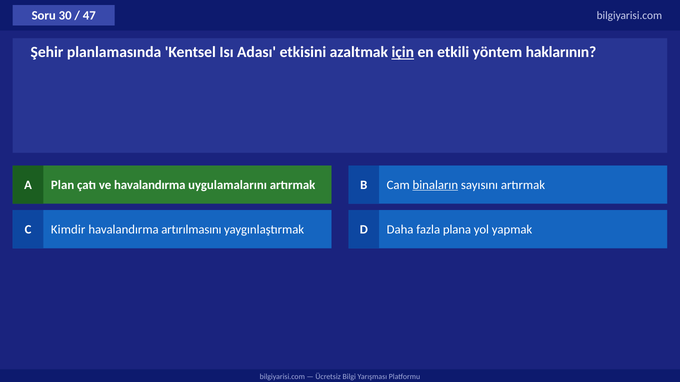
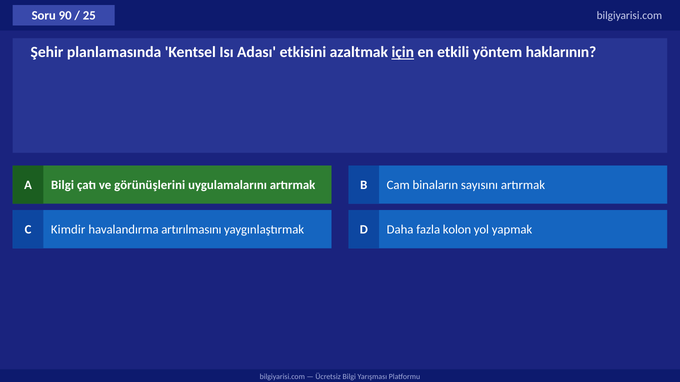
30: 30 -> 90 (65, 16)
47: 47 -> 25 (89, 16)
A Plan: Plan -> Bilgi (63, 185)
ve havalandırma: havalandırma -> görünüşlerini (150, 185)
binaların underline: present -> none (435, 185)
plana: plana -> kolon (457, 230)
